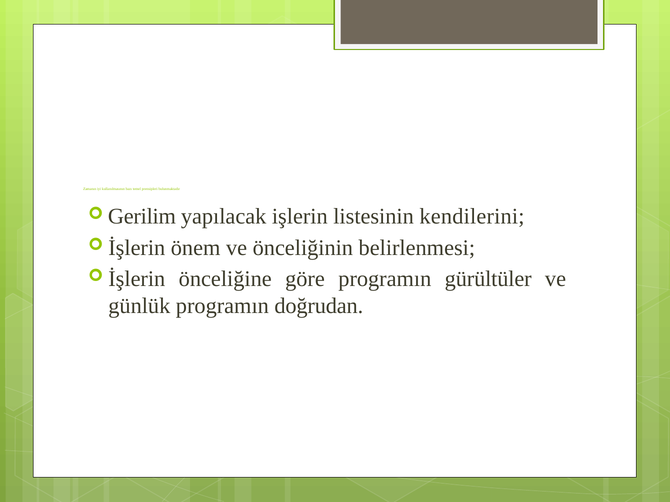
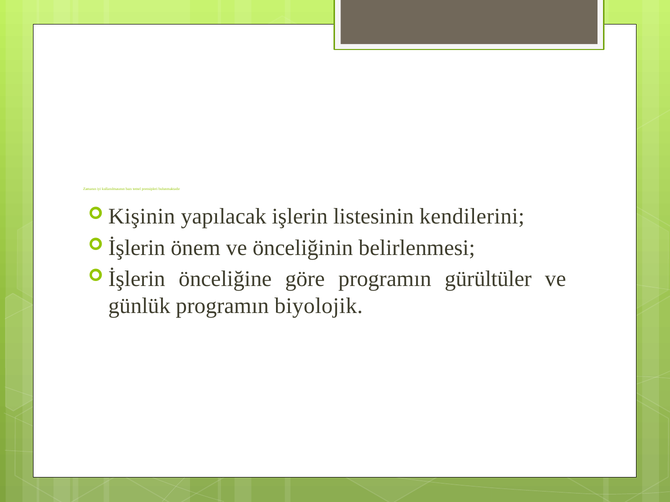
Gerilim: Gerilim -> Kişinin (142, 217)
doğrudan: doğrudan -> biyolojik (319, 306)
